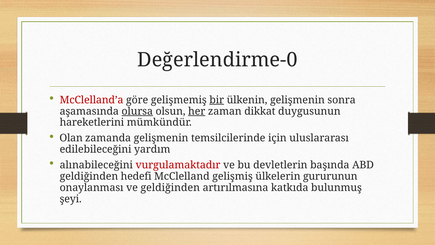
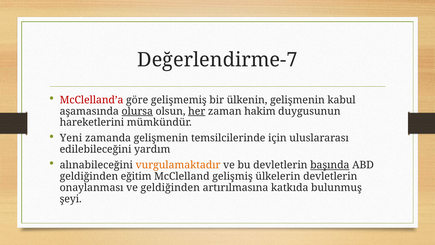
Değerlendirme-0: Değerlendirme-0 -> Değerlendirme-7 (217, 60)
bir underline: present -> none (217, 100)
sonra: sonra -> kabul (342, 100)
dikkat: dikkat -> hakim (260, 111)
Olan: Olan -> Yeni (71, 138)
vurgulamaktadır colour: red -> orange (178, 165)
başında underline: none -> present (330, 165)
hedefi: hedefi -> eğitim (136, 176)
ülkelerin gururunun: gururunun -> devletlerin (330, 176)
